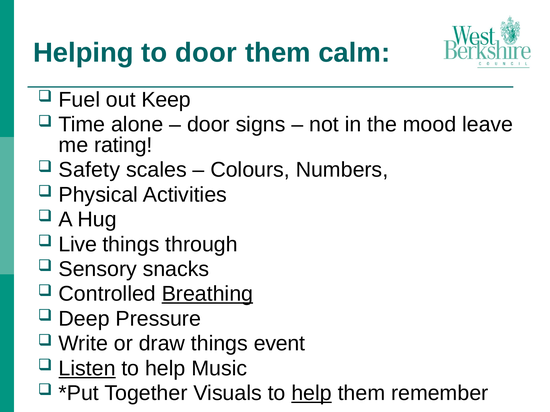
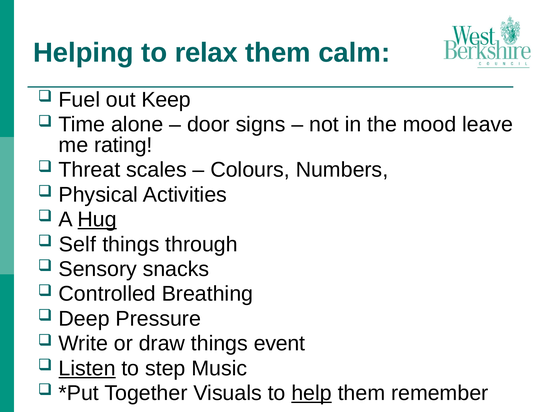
to door: door -> relax (206, 53)
Safety: Safety -> Threat (89, 170)
Hug underline: none -> present (97, 220)
Live: Live -> Self (77, 245)
Breathing underline: present -> none (207, 294)
help: help -> step (165, 369)
